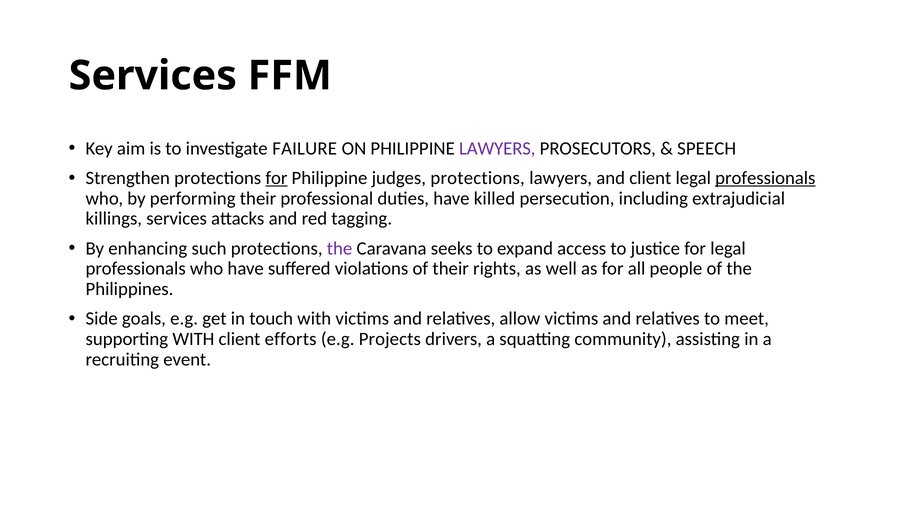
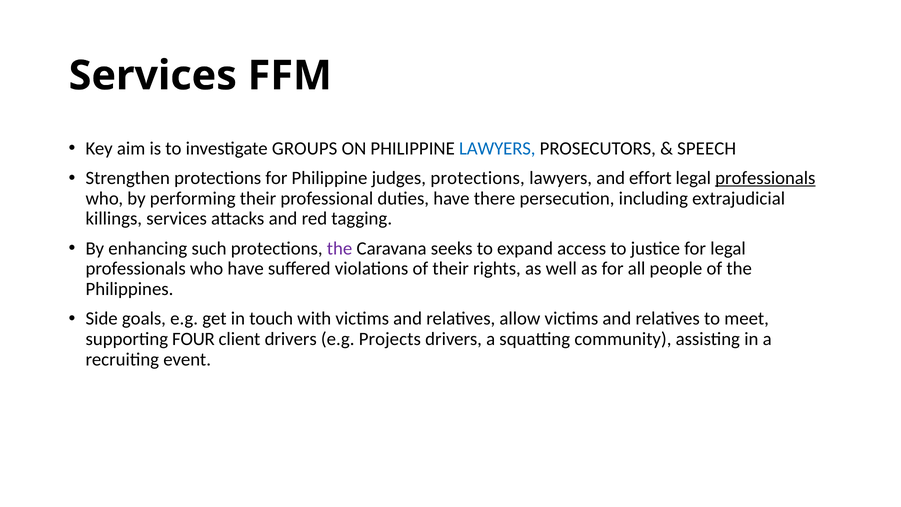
FAILURE: FAILURE -> GROUPS (305, 148)
LAWYERS colour: purple -> blue (497, 148)
for underline: present -> none (276, 178)
and client: client -> effort (650, 178)
killed: killed -> there (495, 198)
supporting WITH: WITH -> FOUR (193, 339)
client efforts: efforts -> drivers (291, 339)
